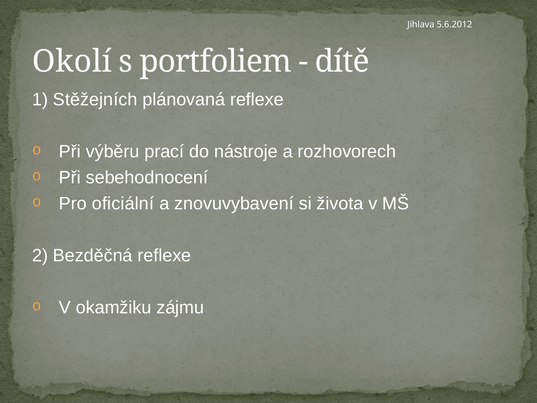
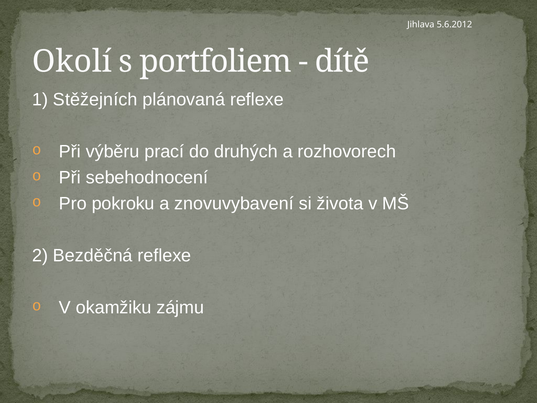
nástroje: nástroje -> druhých (246, 152)
oficiální: oficiální -> pokroku (123, 204)
